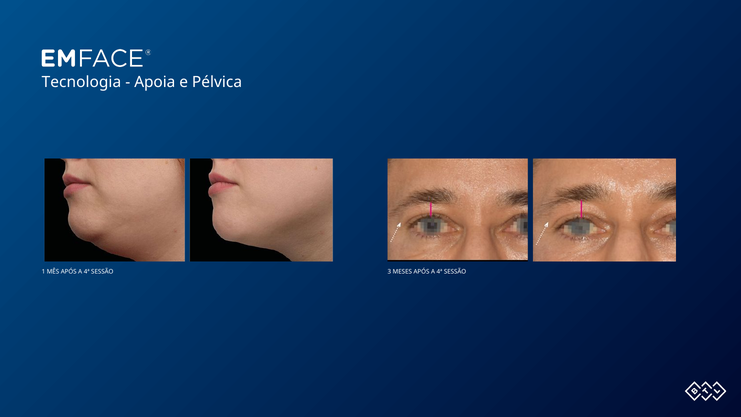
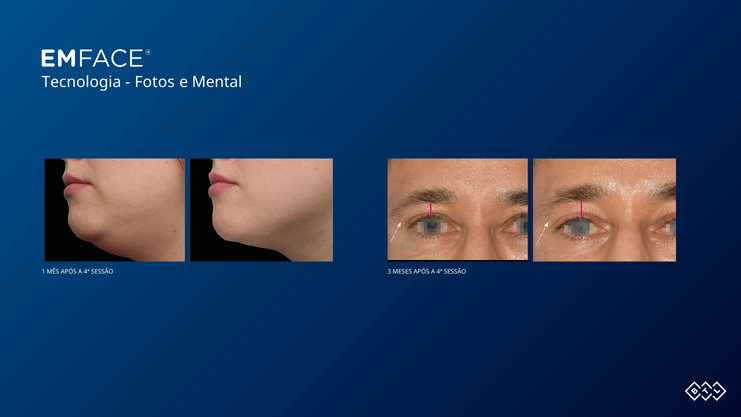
Apoia: Apoia -> Fotos (155, 82)
Pélvica: Pélvica -> Mental (217, 82)
